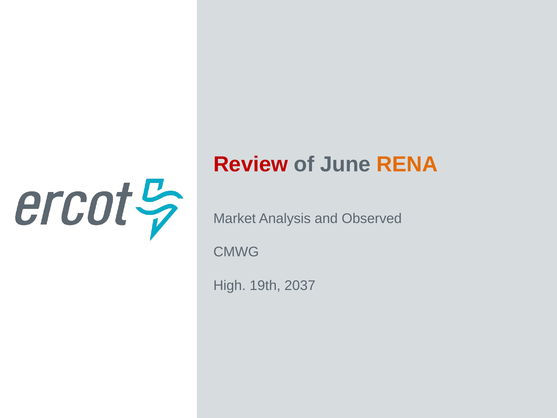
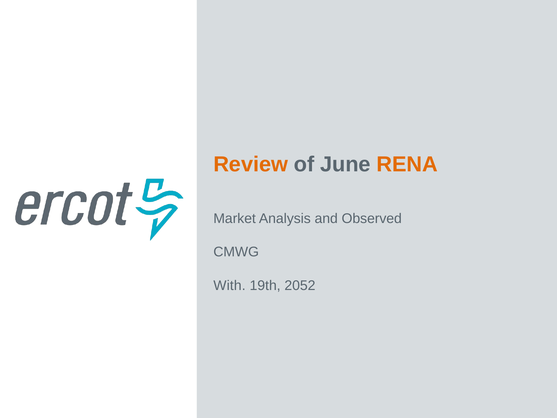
Review colour: red -> orange (251, 164)
High: High -> With (230, 285)
2037: 2037 -> 2052 (300, 285)
